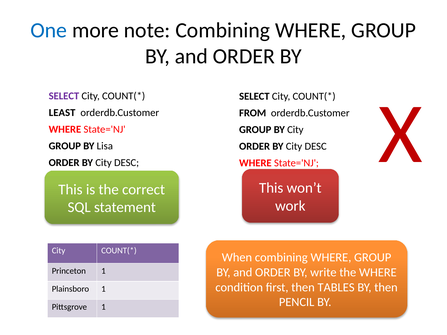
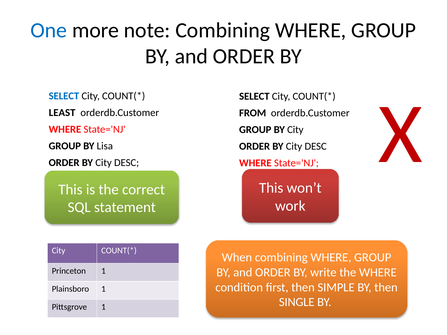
SELECT colour: purple -> blue (64, 96)
TABLES: TABLES -> SIMPLE (336, 287)
PENCIL: PENCIL -> SINGLE (297, 302)
